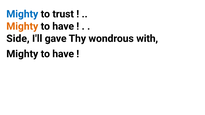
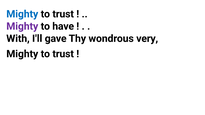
Mighty colour: orange -> purple (22, 26)
Side: Side -> With (18, 39)
with: with -> very (147, 39)
have: have -> trust (63, 54)
